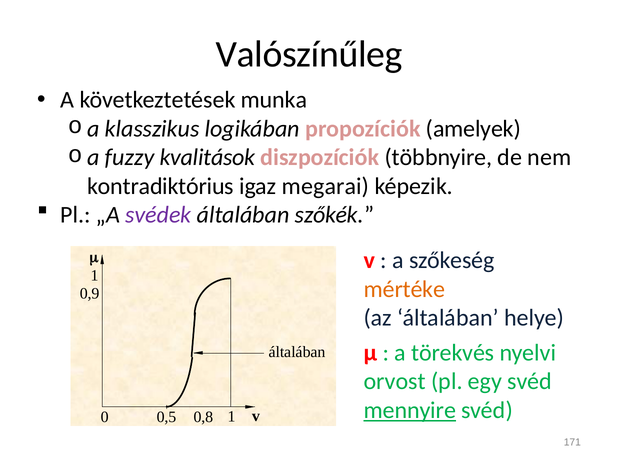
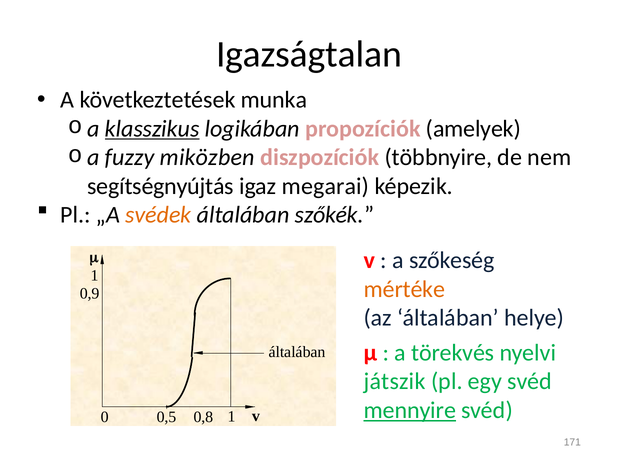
Valószínűleg: Valószínűleg -> Igazságtalan (309, 55)
klasszikus underline: none -> present (152, 129)
kvalitások: kvalitások -> miközben (207, 158)
kontradiktórius: kontradiktórius -> segítségnyújtás (161, 186)
svédek colour: purple -> orange (158, 215)
orvost: orvost -> játszik (395, 382)
